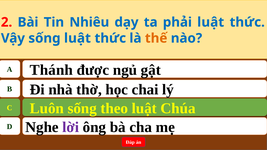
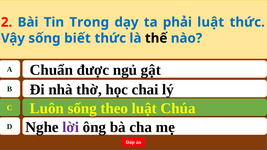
Nhiêu: Nhiêu -> Trong (89, 22)
sống luật: luật -> biết (77, 38)
thế colour: orange -> black (156, 38)
Thánh: Thánh -> Chuẩn (51, 70)
